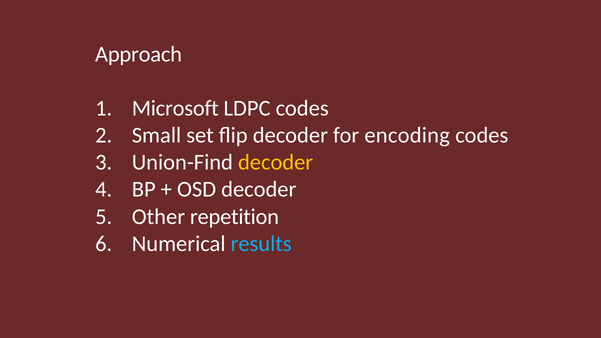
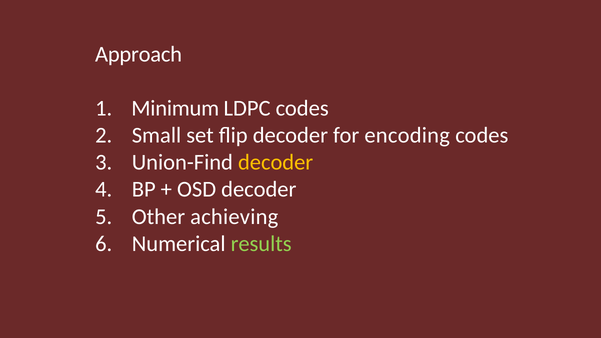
Microsoft: Microsoft -> Minimum (175, 108)
repetition: repetition -> achieving (234, 217)
results colour: light blue -> light green (261, 244)
